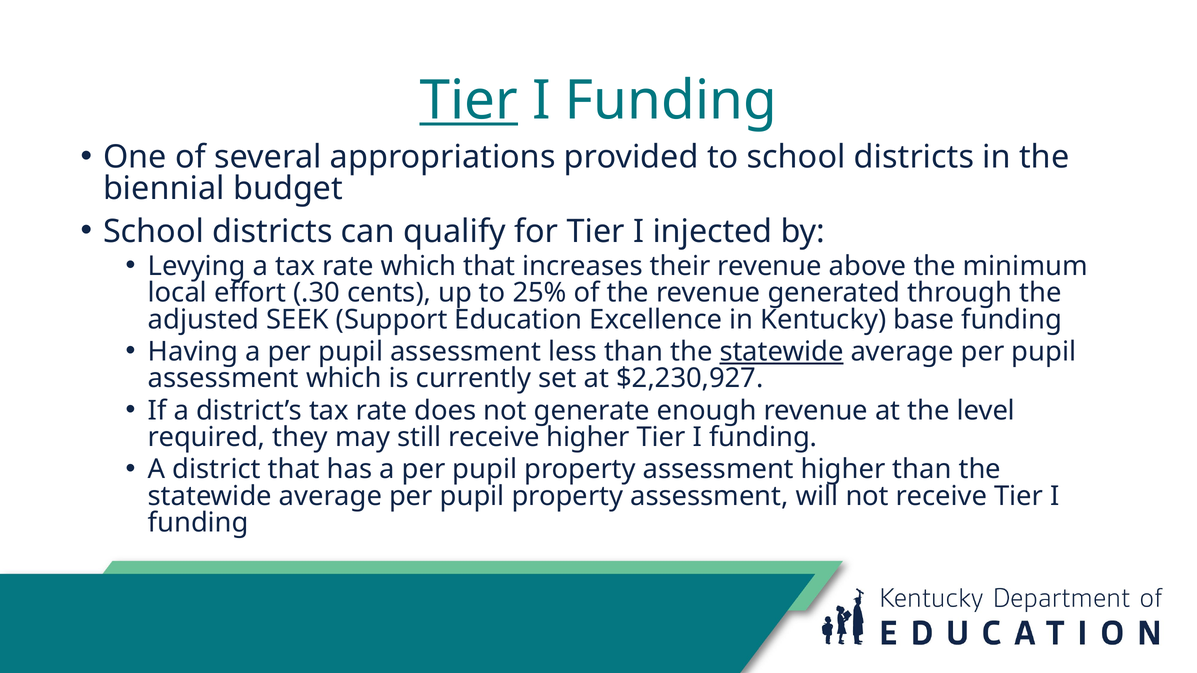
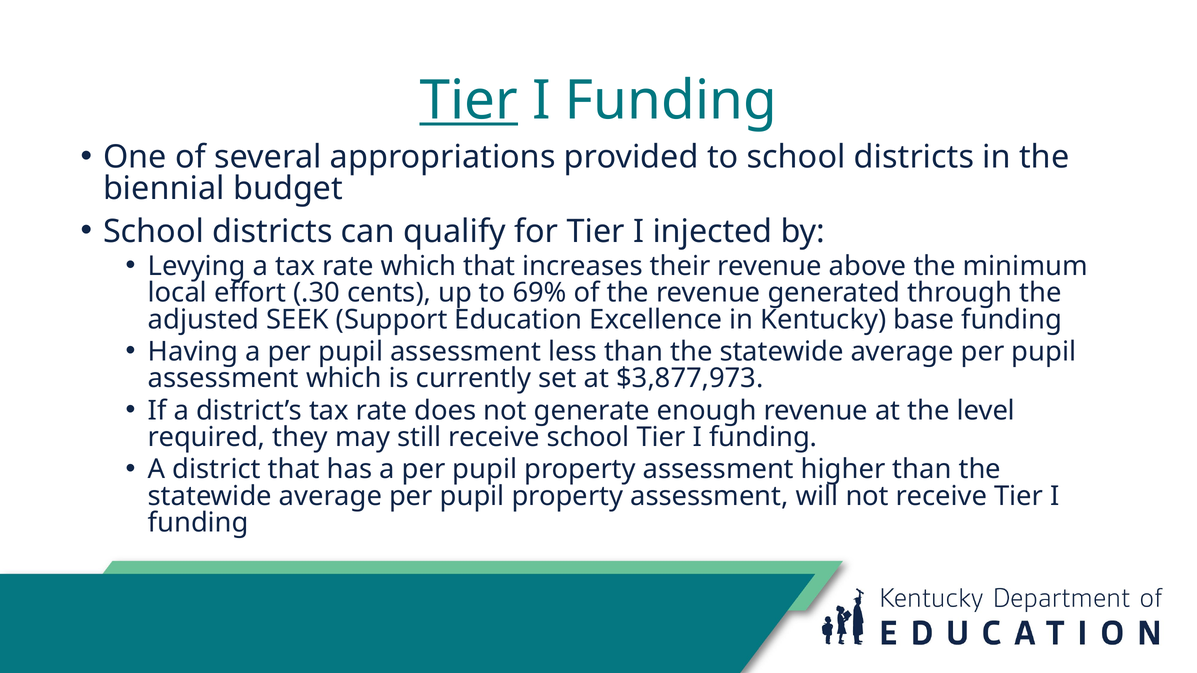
25%: 25% -> 69% (540, 293)
statewide underline: present -> none (782, 352)
$2,230,927: $2,230,927 -> $3,877,973 (690, 379)
receive higher: higher -> school (588, 437)
